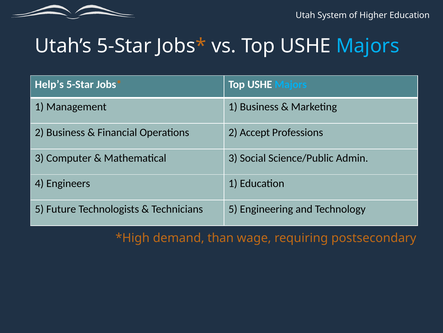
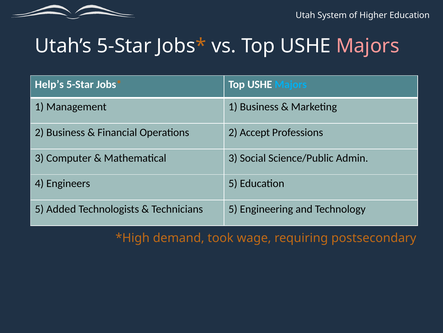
Majors colour: light blue -> pink (368, 46)
Engineers 1: 1 -> 5 (233, 183)
Future: Future -> Added (61, 209)
than: than -> took (221, 238)
